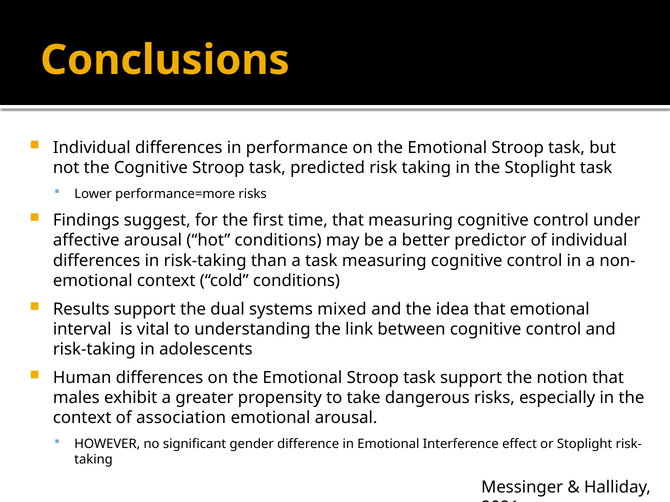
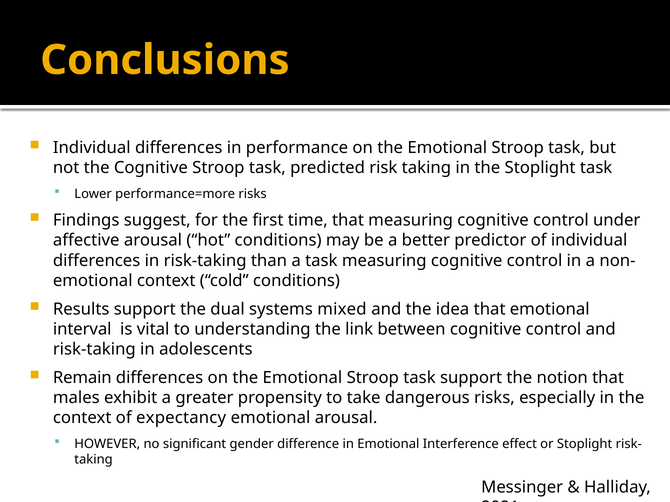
Human: Human -> Remain (82, 378)
association: association -> expectancy (181, 418)
